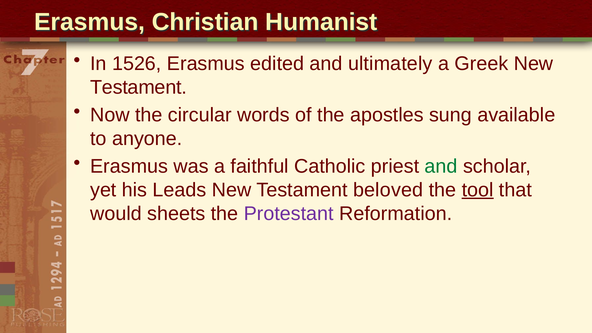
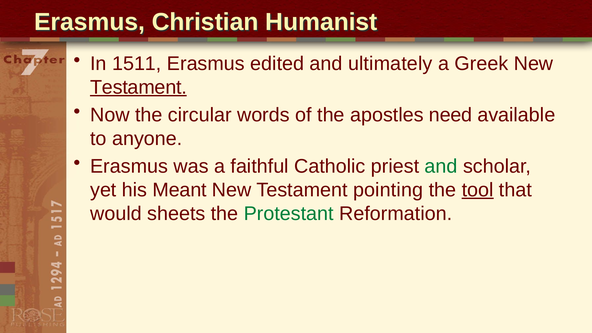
1526: 1526 -> 1511 (137, 64)
Testament underline: none -> present (139, 87)
sung: sung -> need (451, 115)
Leads: Leads -> Meant (180, 190)
beloved: beloved -> pointing (388, 190)
Protestant colour: purple -> green (289, 214)
